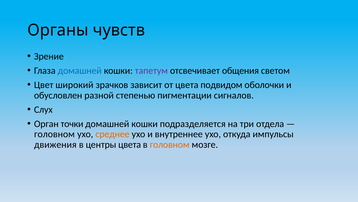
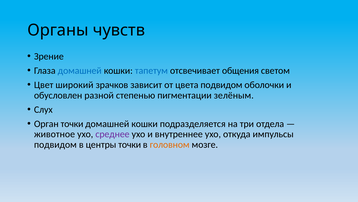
тапетум colour: purple -> blue (151, 70)
сигналов: сигналов -> зелёным (234, 95)
головном: головном -> животное (54, 134)
среднее colour: orange -> purple (112, 134)
движения: движения -> подвидом (55, 144)
центры цвета: цвета -> точки (130, 144)
